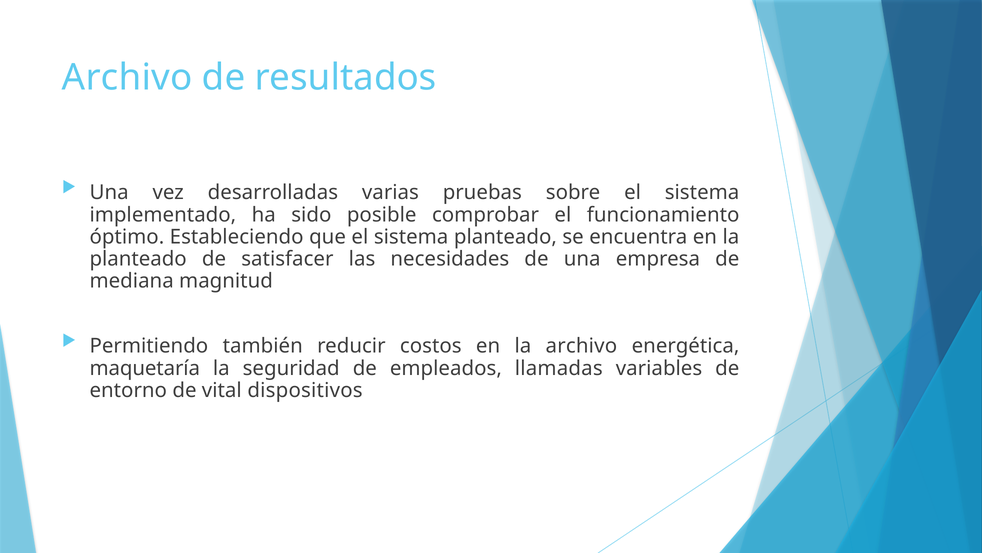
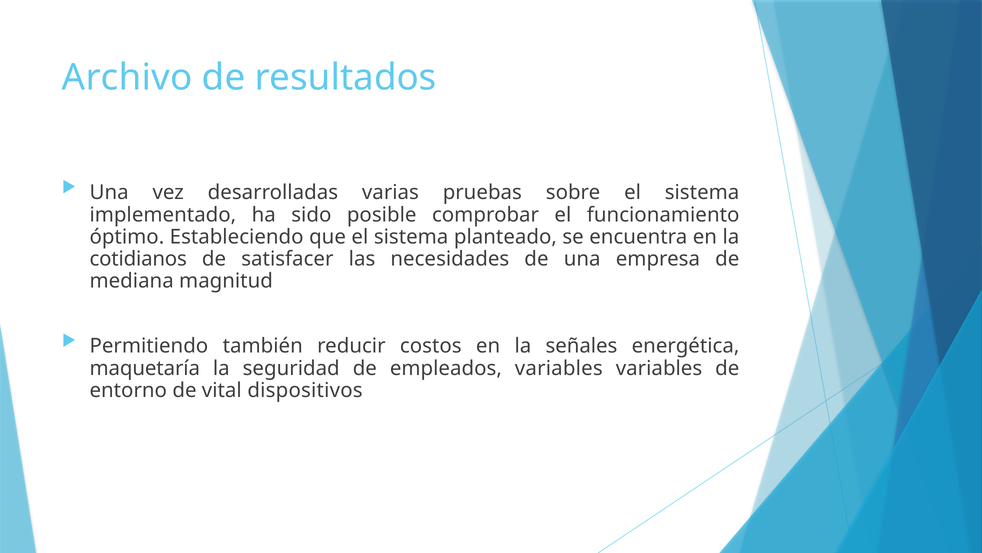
planteado: planteado -> cotidianos (138, 259)
la archivo: archivo -> señales (581, 346)
empleados llamadas: llamadas -> variables (559, 368)
